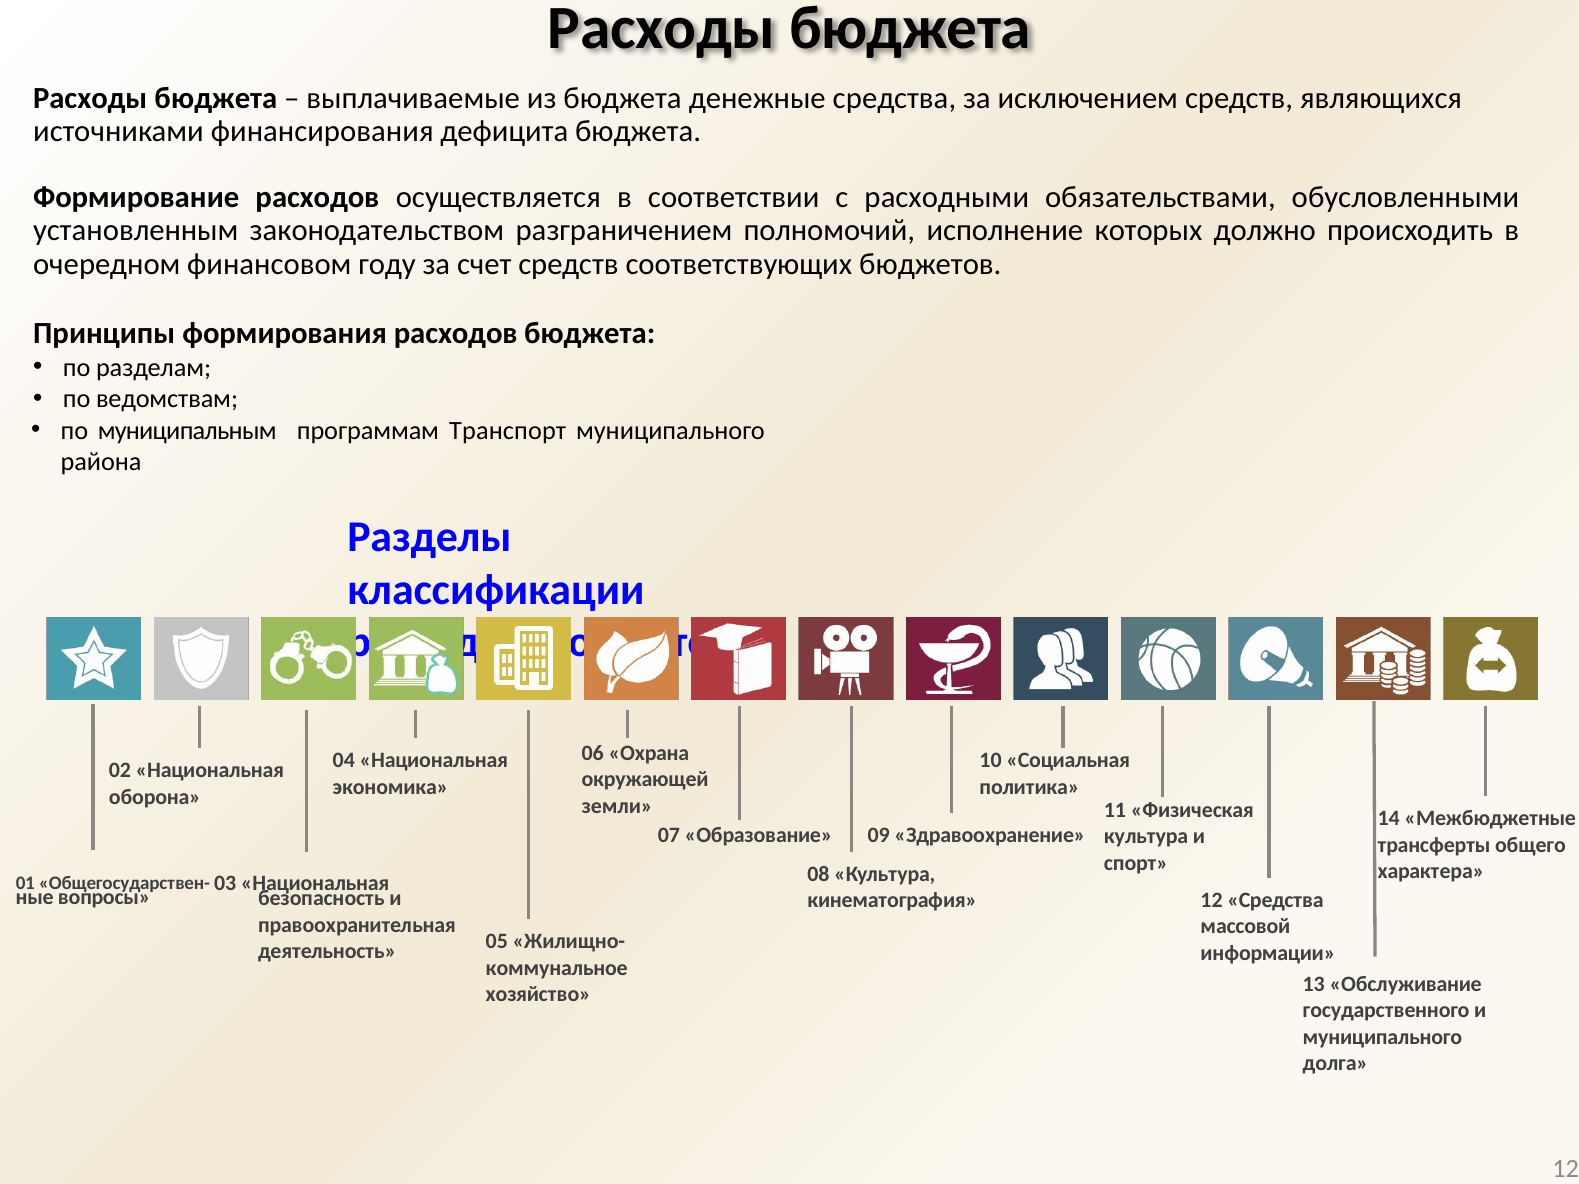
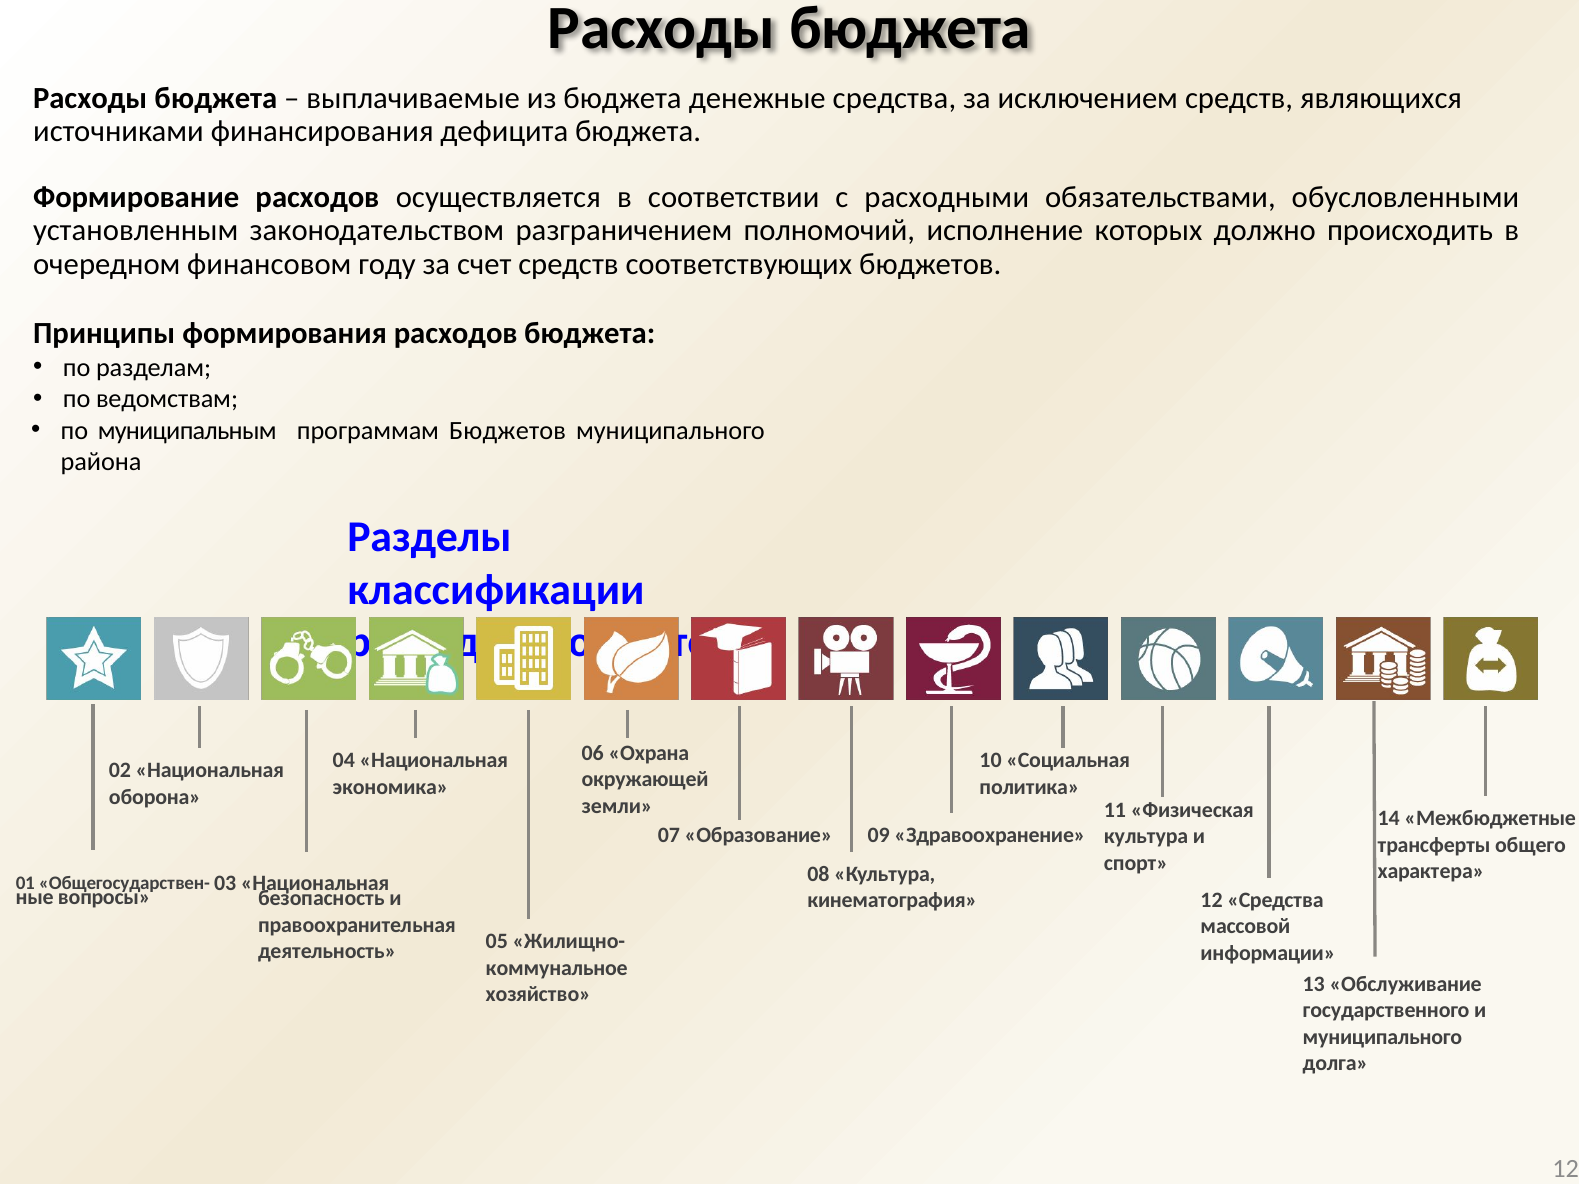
программам Транспорт: Транспорт -> Бюджетов (508, 431)
